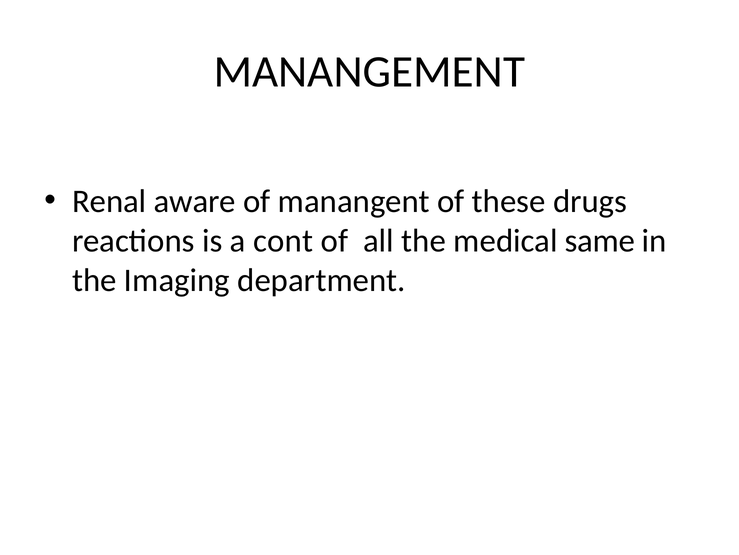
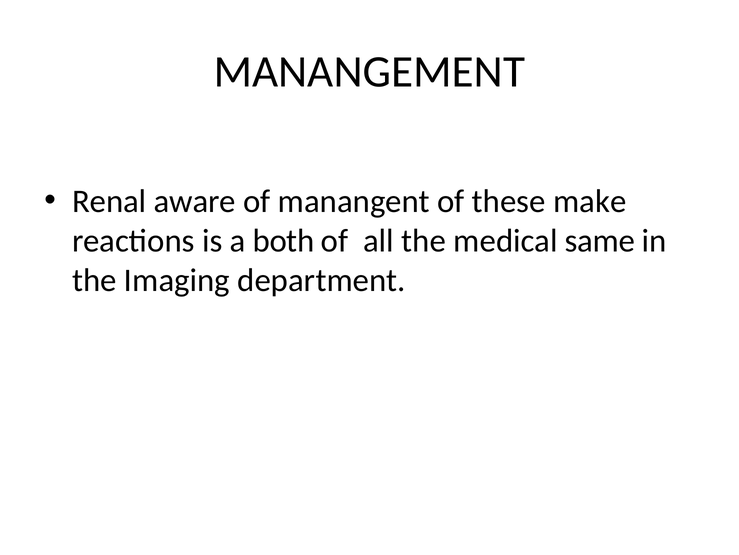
drugs: drugs -> make (590, 201)
cont: cont -> both (283, 240)
